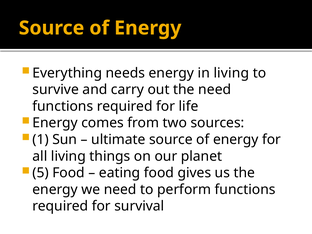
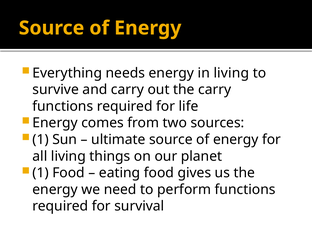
the need: need -> carry (215, 90)
5: 5 -> 1 (41, 173)
